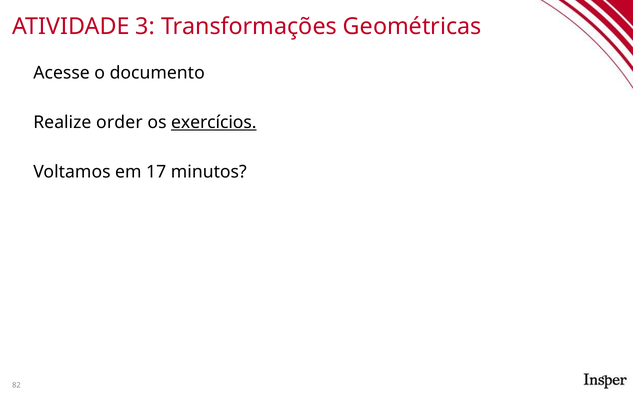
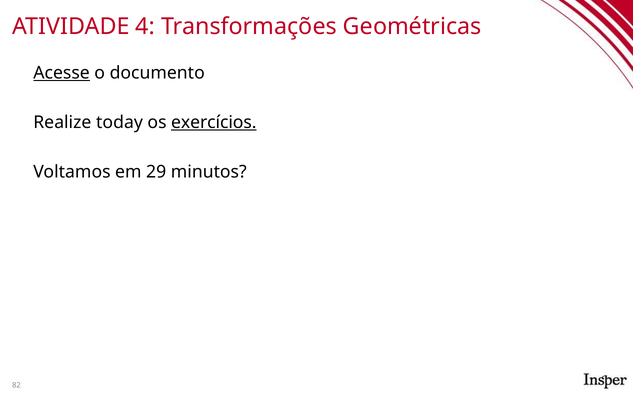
3: 3 -> 4 (145, 27)
Acesse underline: none -> present (62, 73)
order: order -> today (119, 122)
17: 17 -> 29 (156, 172)
